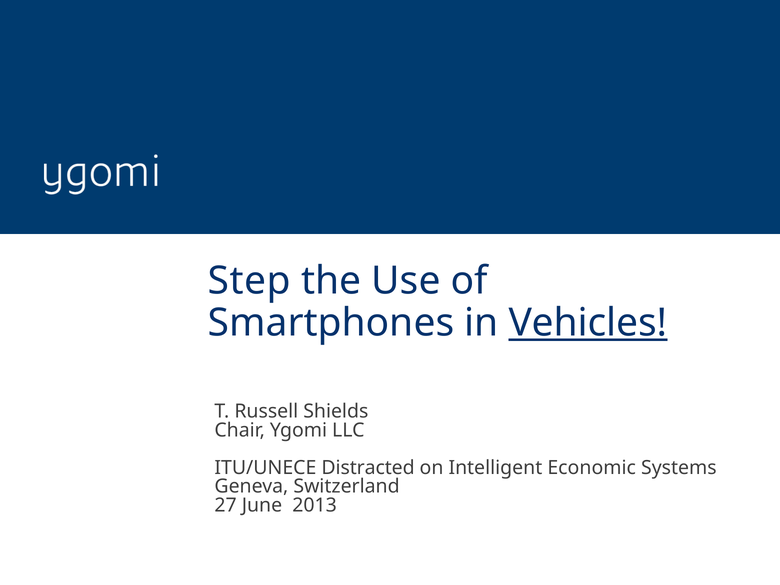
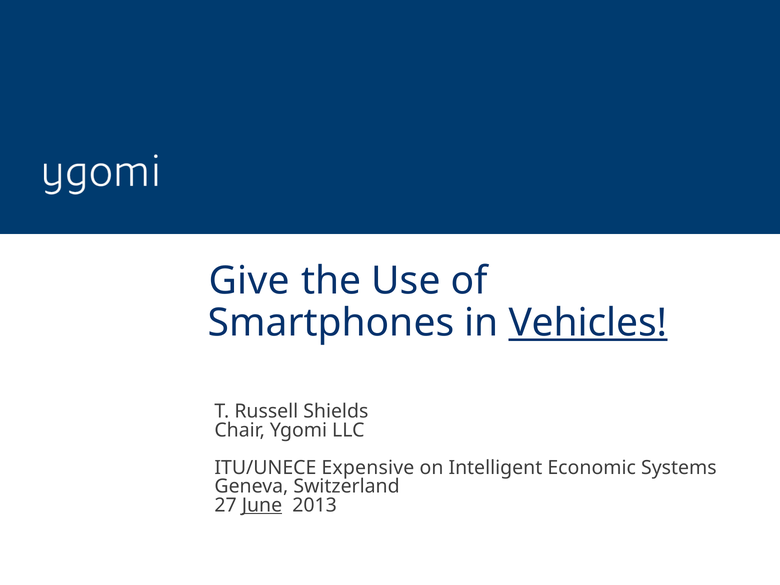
Step: Step -> Give (249, 281)
Distracted: Distracted -> Expensive (368, 468)
June underline: none -> present (262, 505)
